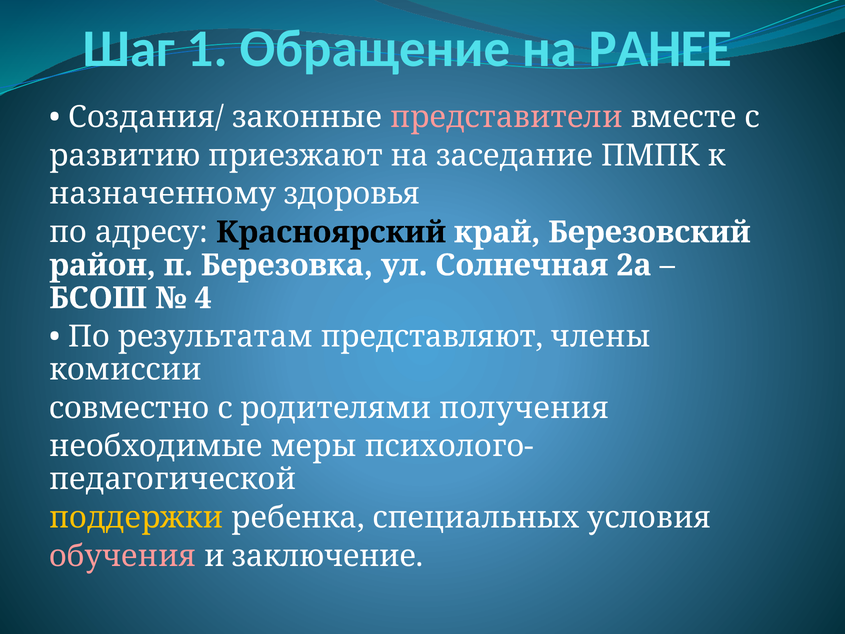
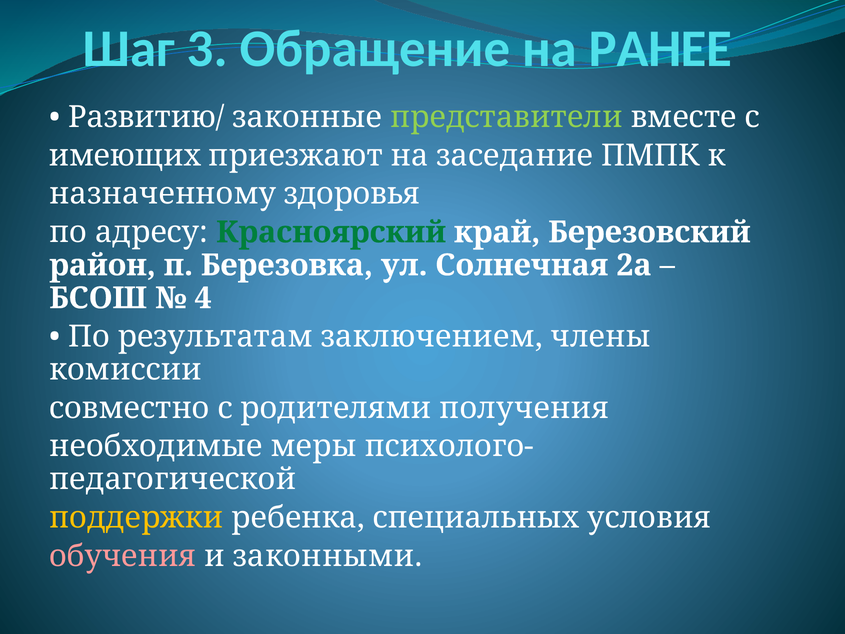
1: 1 -> 3 (207, 49)
Создания/: Создания/ -> Развитию/ (146, 117)
представители colour: pink -> light green (506, 117)
развитию: развитию -> имеющих (125, 155)
Красноярский colour: black -> green (331, 232)
представляют: представляют -> заключением (432, 336)
заключение: заключение -> законными (327, 556)
